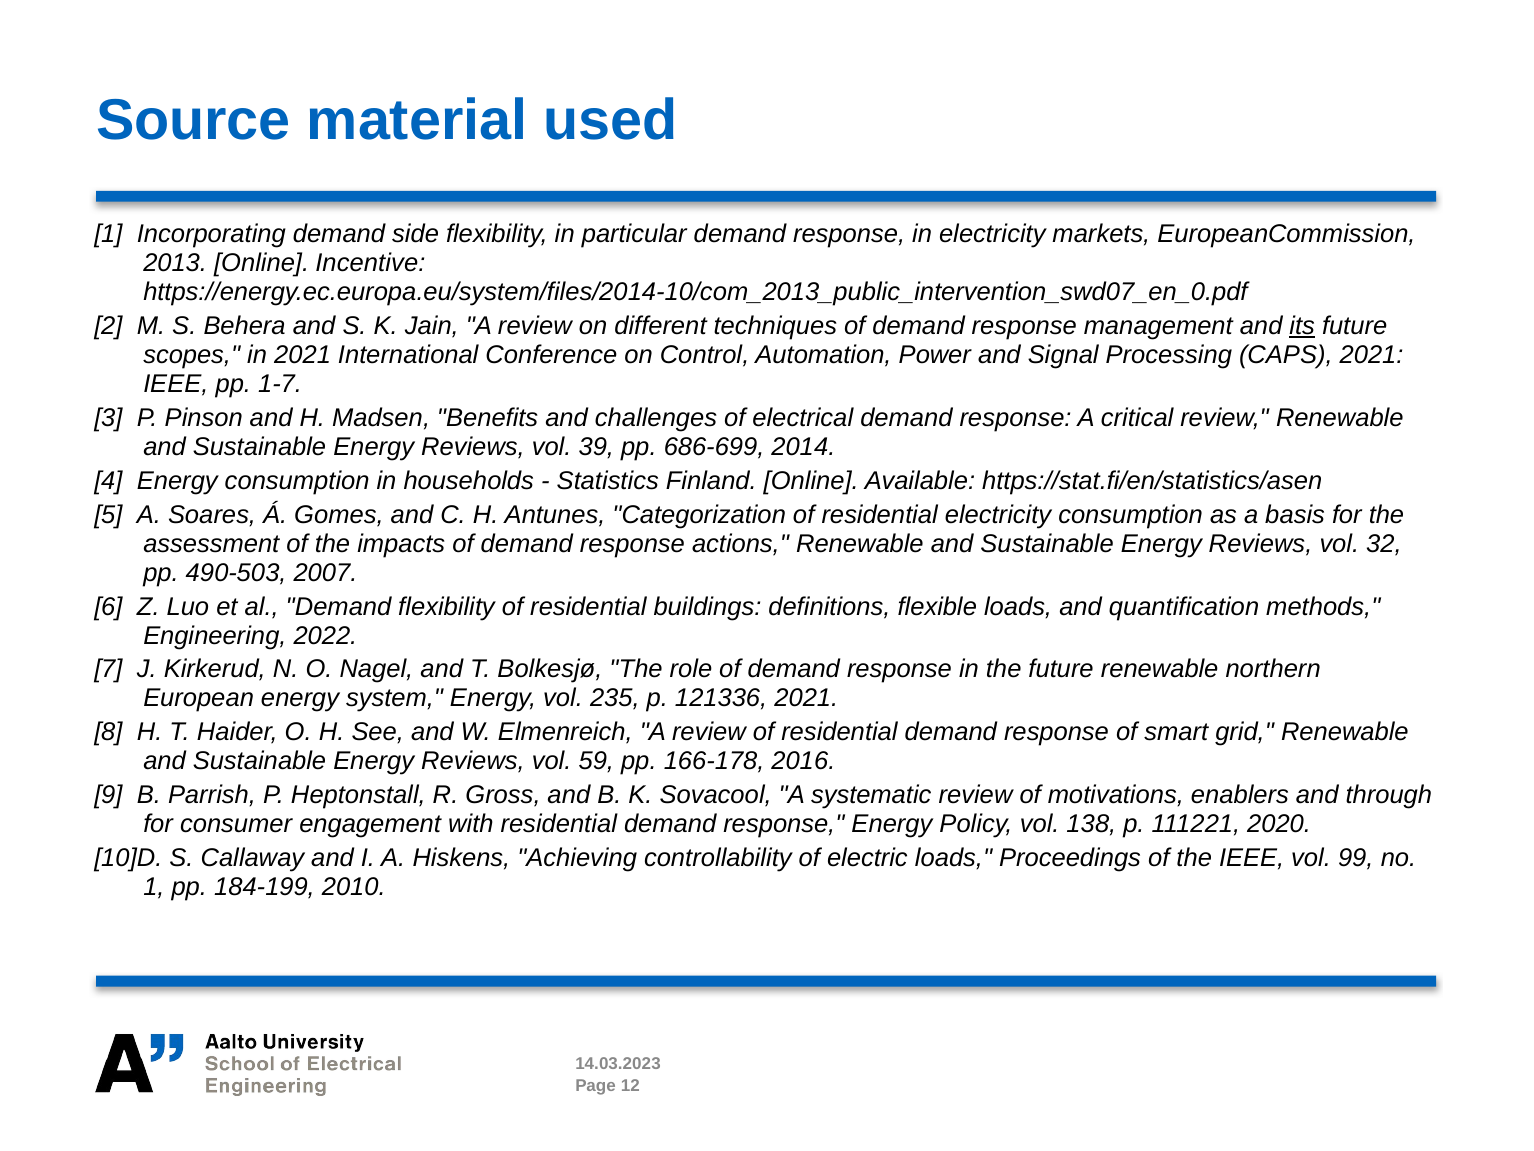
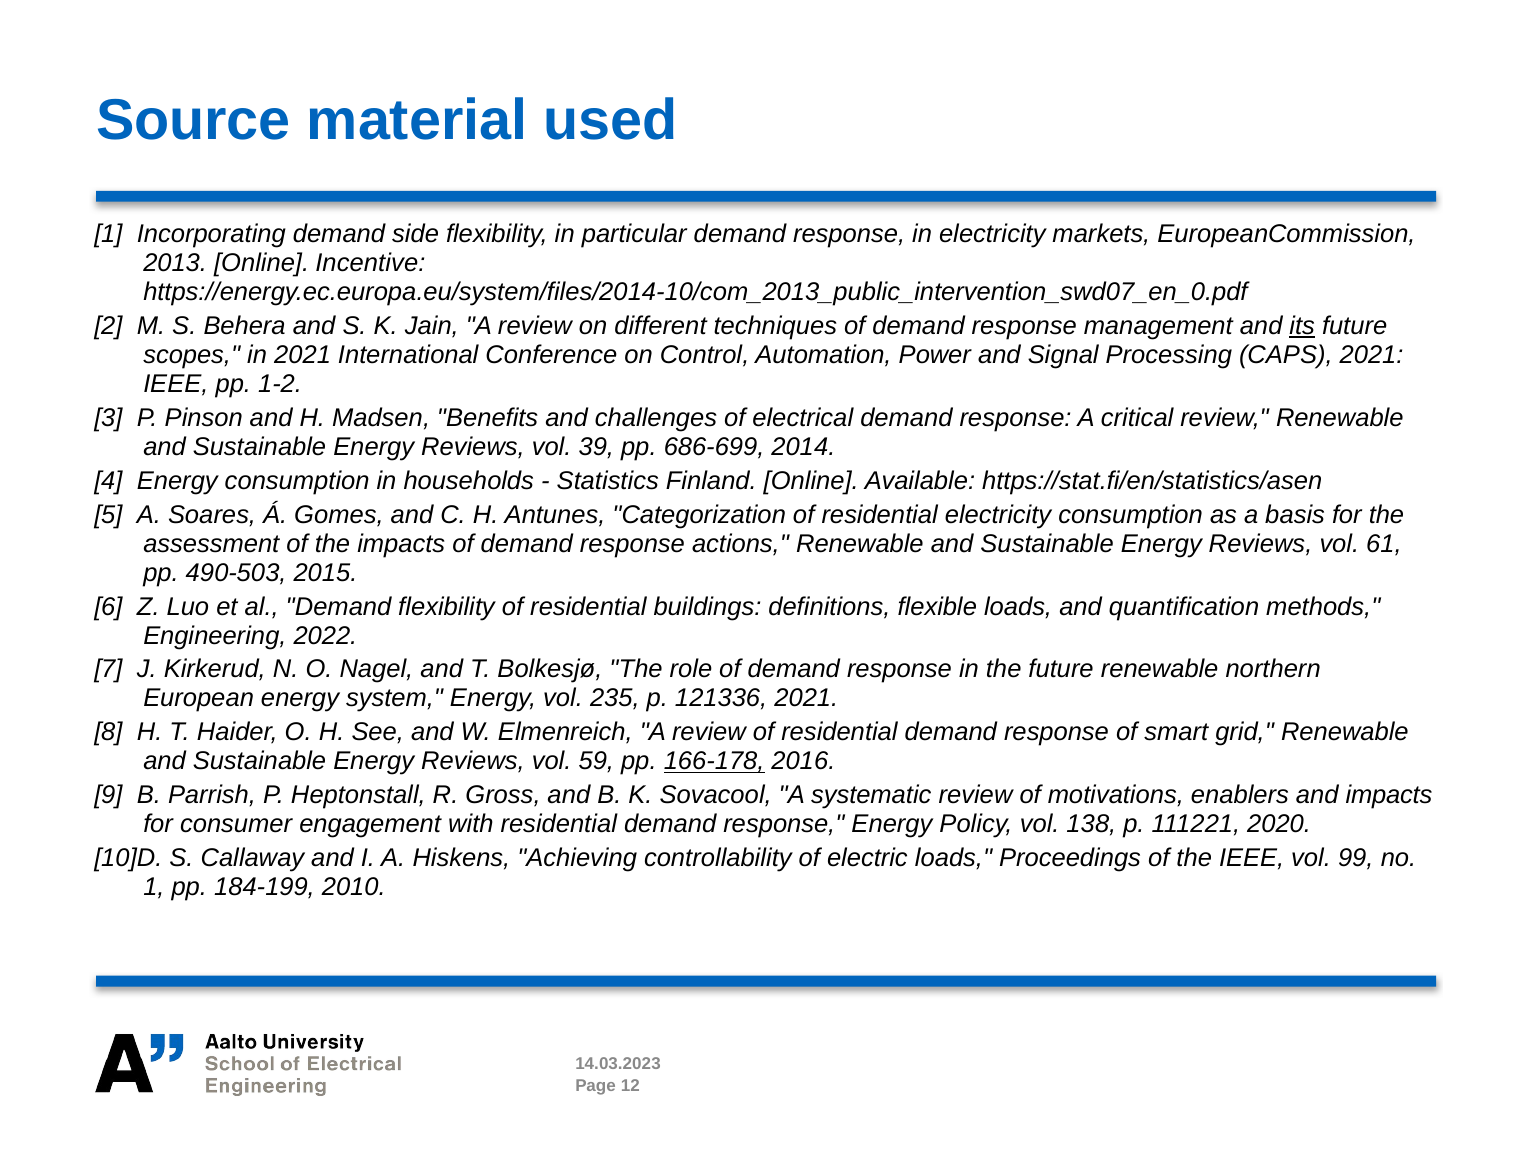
1-7: 1-7 -> 1-2 (280, 384)
32: 32 -> 61 (1384, 543)
2007: 2007 -> 2015 (325, 572)
166-178 underline: none -> present (714, 761)
and through: through -> impacts (1389, 795)
